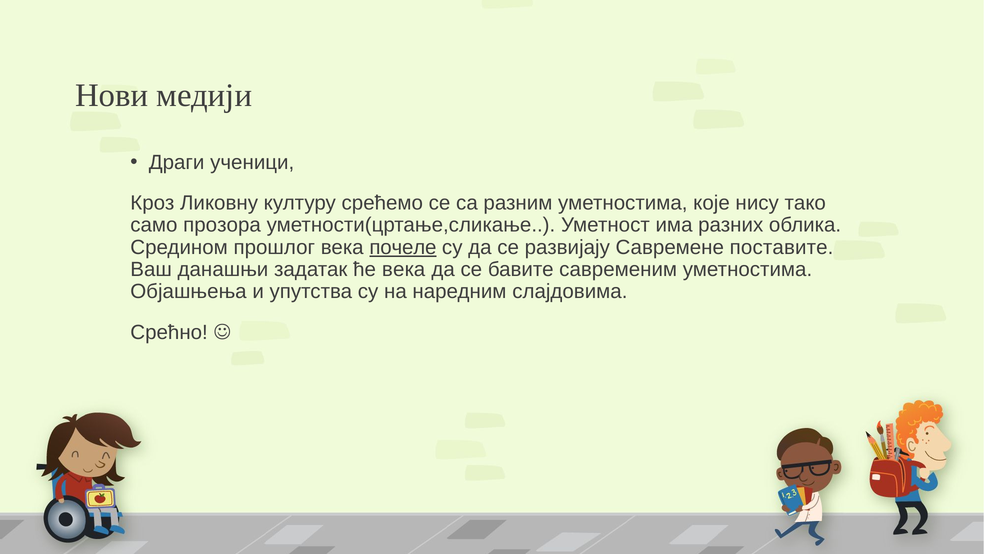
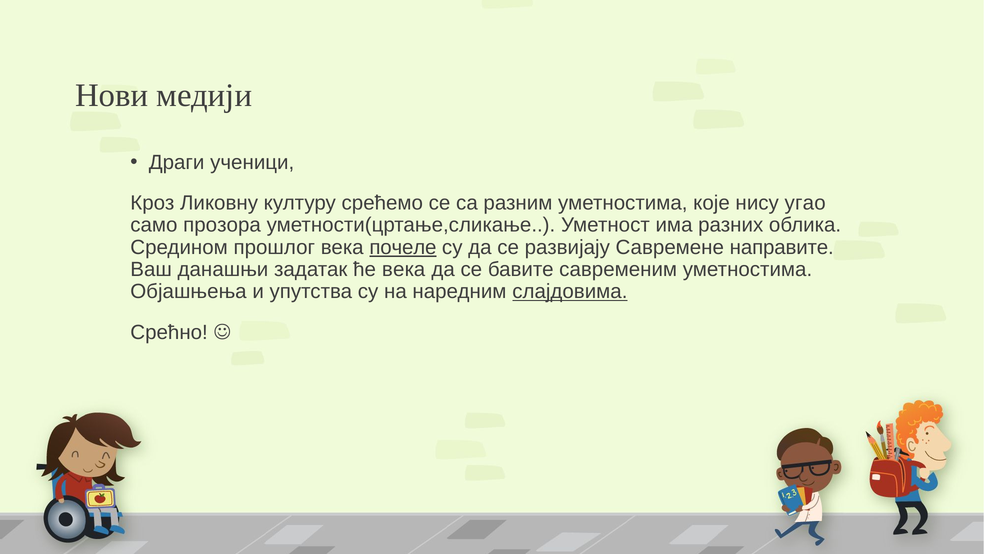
тако: тако -> угао (805, 203)
поставите: поставите -> направите (782, 247)
слајдовима underline: none -> present (570, 291)
